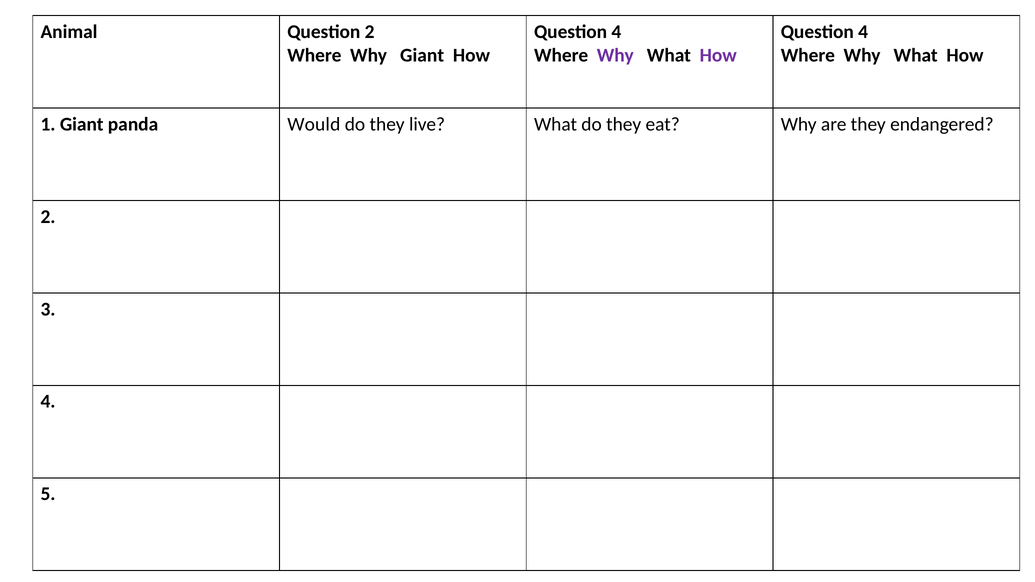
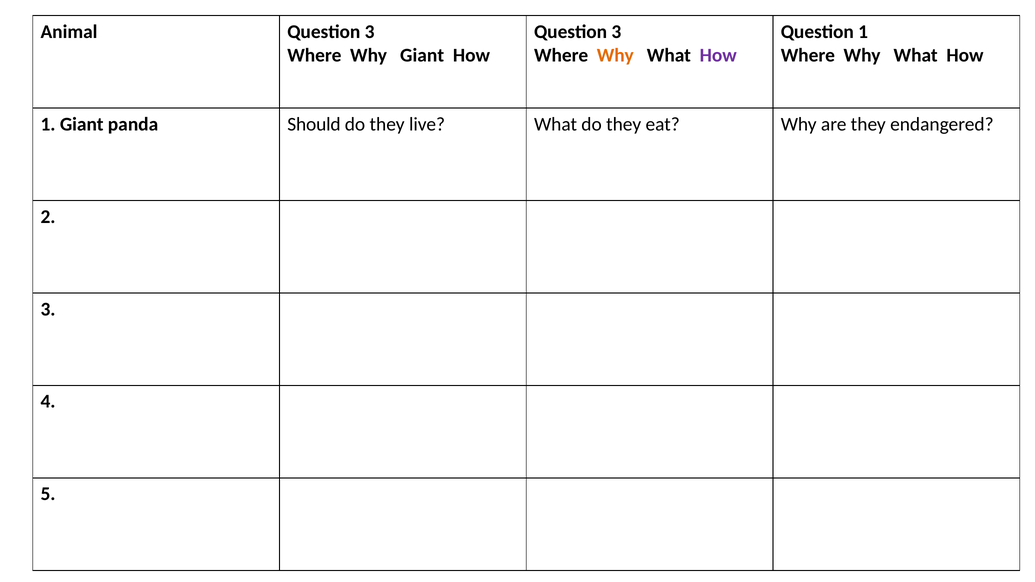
Animal Question 2: 2 -> 3 (370, 32)
4: 4 -> 3 (616, 32)
4: 4 -> 1 (863, 32)
Why colour: purple -> orange (615, 55)
Would: Would -> Should (314, 124)
